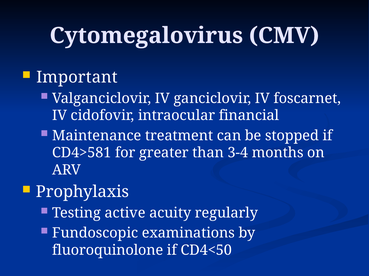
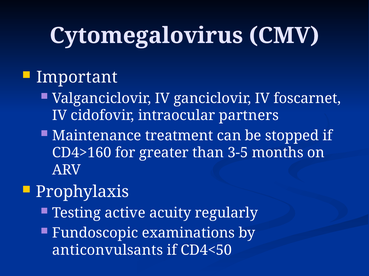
financial: financial -> partners (249, 116)
CD4>581: CD4>581 -> CD4>160 (82, 153)
3-4: 3-4 -> 3-5 (238, 153)
fluoroquinolone: fluoroquinolone -> anticonvulsants (108, 251)
